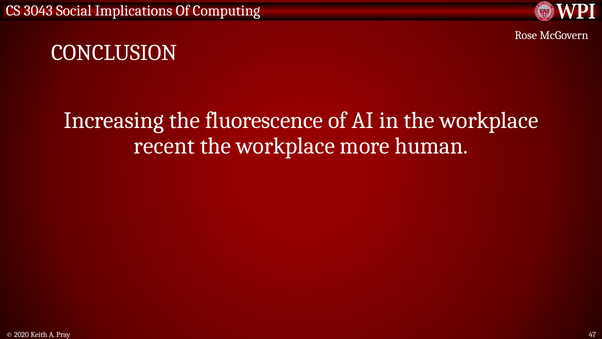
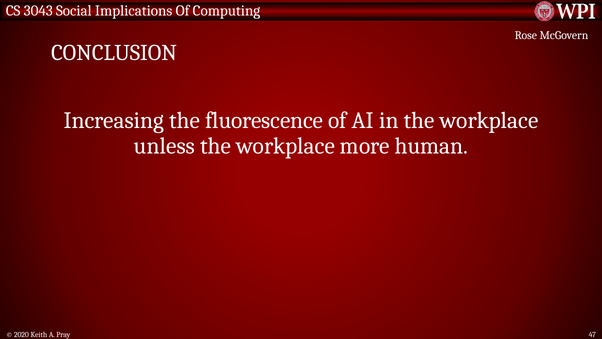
recent: recent -> unless (164, 146)
